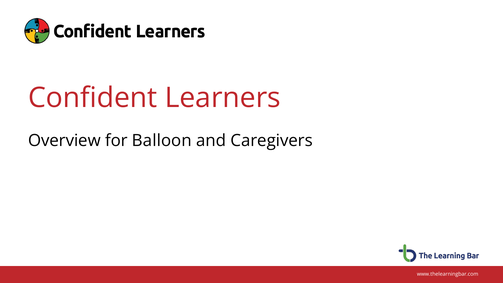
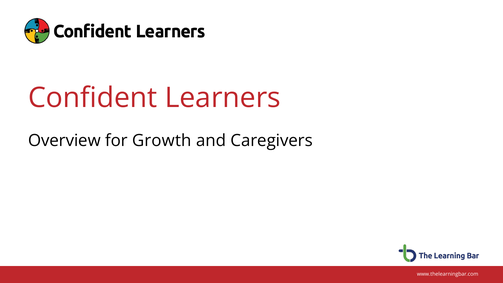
Balloon: Balloon -> Growth (162, 141)
